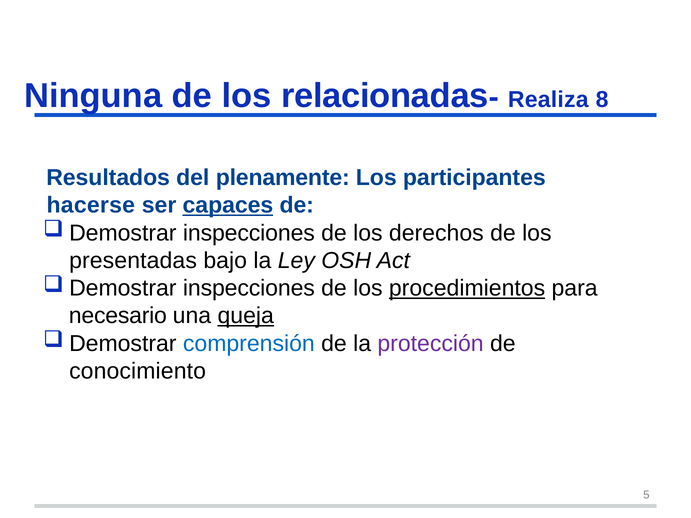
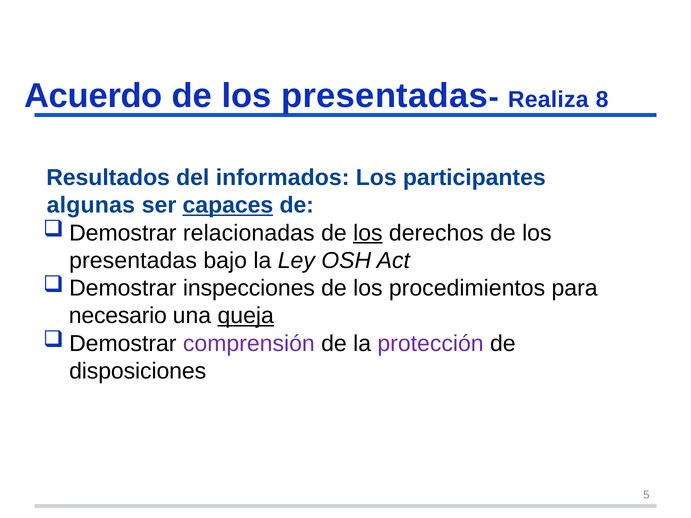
Ninguna: Ninguna -> Acuerdo (93, 96)
relacionadas: relacionadas -> presentadas (385, 96)
plenamente: plenamente -> informados (283, 178)
hacerse: hacerse -> algunas (91, 205)
inspecciones: inspecciones -> relacionadas (249, 233)
los underline: none -> present (368, 233)
procedimientos underline: present -> none (467, 288)
comprensión colour: blue -> purple (249, 344)
conocimiento: conocimiento -> disposiciones (138, 371)
